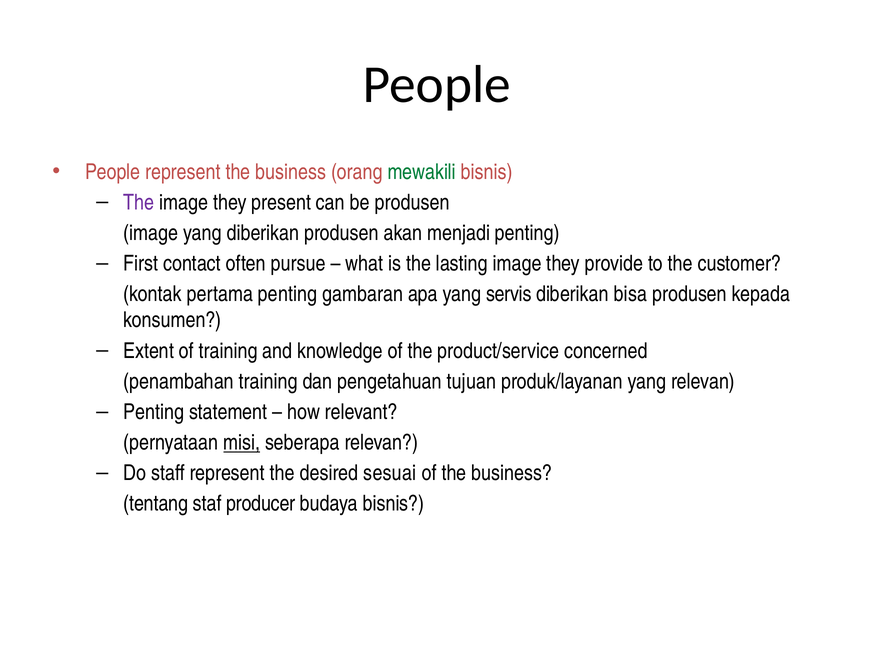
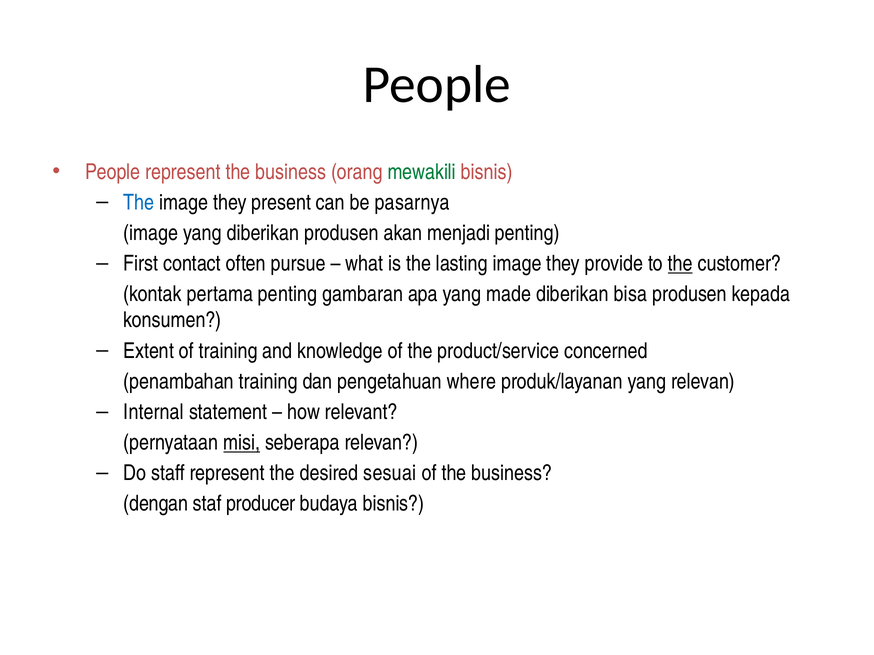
The colour: purple -> blue (139, 203)
be produsen: produsen -> pasarnya (412, 203)
the underline: none -> present (680, 264)
servis: servis -> made (509, 294)
tujuan: tujuan -> where (471, 382)
Penting: Penting -> Internal (154, 412)
tentang: tentang -> dengan (156, 504)
